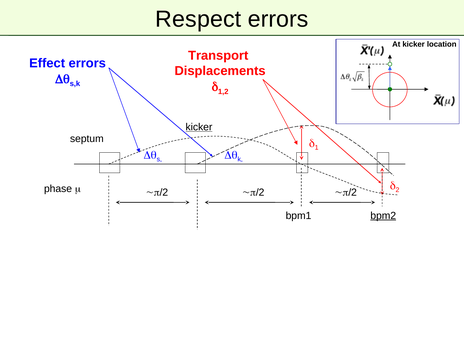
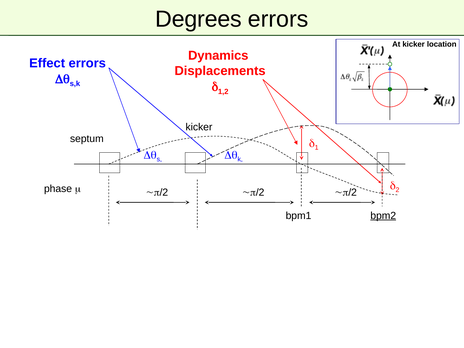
Respect: Respect -> Degrees (199, 19)
Transport: Transport -> Dynamics (218, 56)
kicker underline: present -> none (199, 127)
